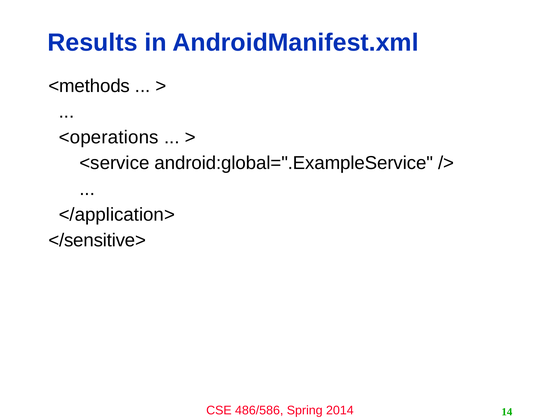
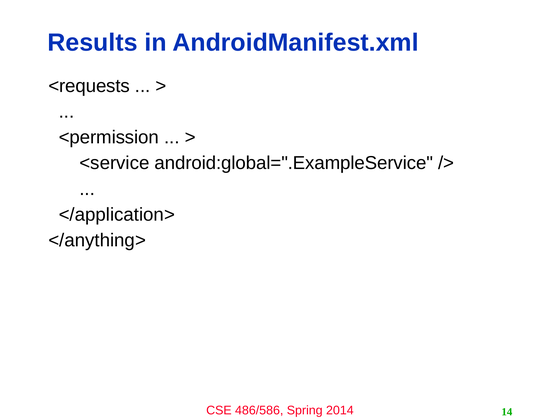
<methods: <methods -> <requests (89, 86)
<operations: <operations -> <permission (109, 137)
</sensitive>: </sensitive> -> </anything> (97, 240)
